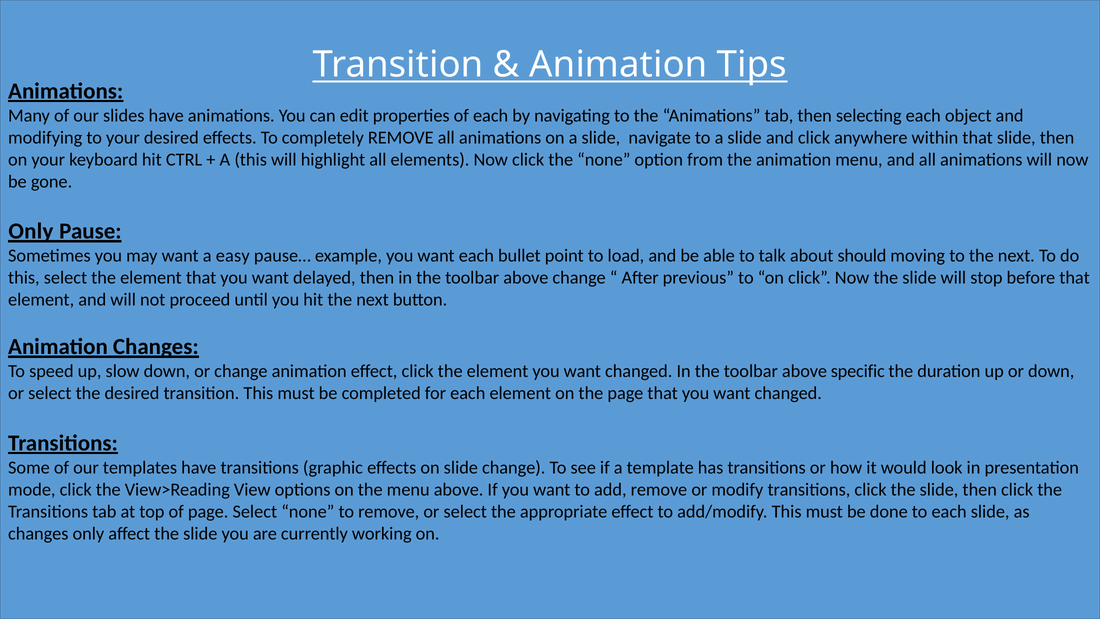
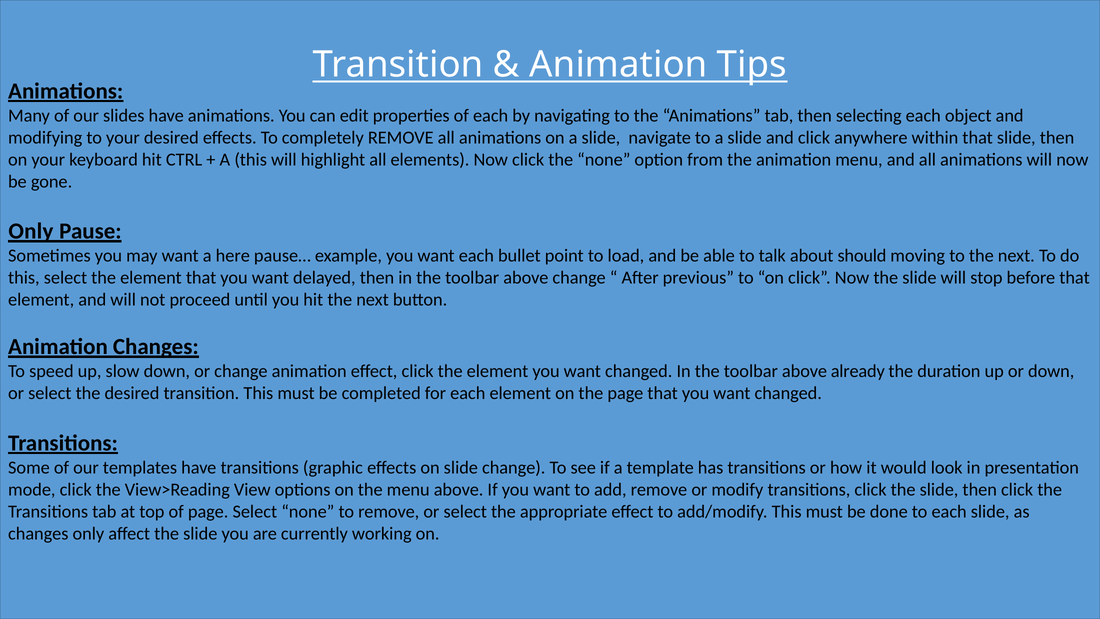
easy: easy -> here (233, 256)
specific: specific -> already (858, 371)
